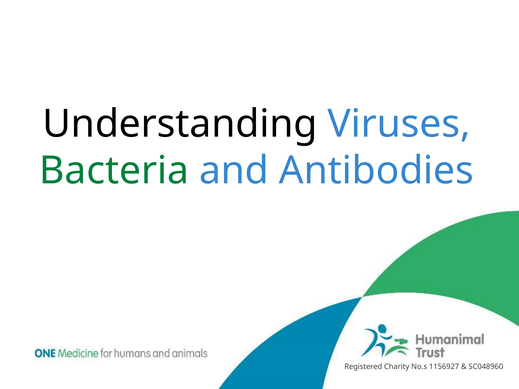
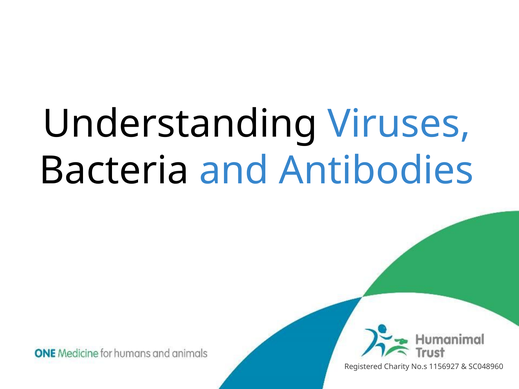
Bacteria colour: green -> black (114, 171)
